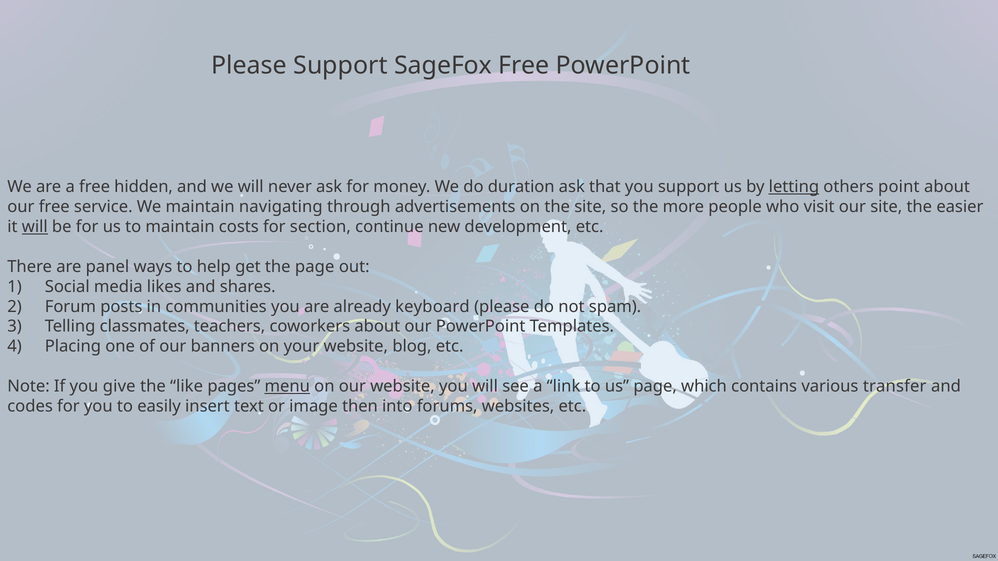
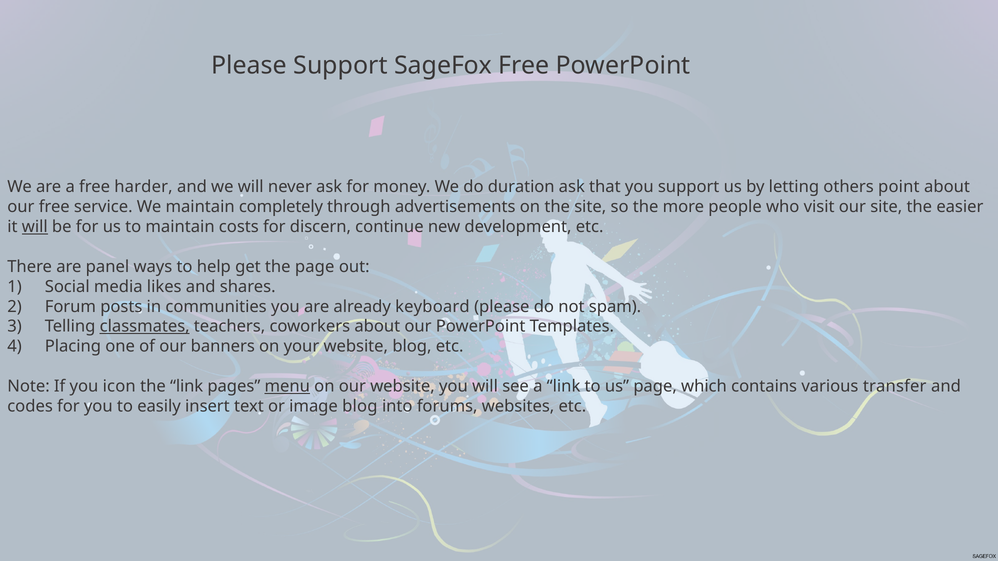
hidden: hidden -> harder (143, 187)
letting underline: present -> none (794, 187)
navigating: navigating -> completely (281, 207)
section: section -> discern (320, 227)
classmates underline: none -> present (145, 327)
give: give -> icon (119, 387)
the like: like -> link (187, 387)
image then: then -> blog (360, 407)
